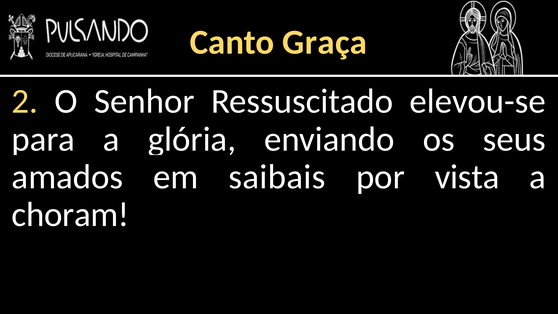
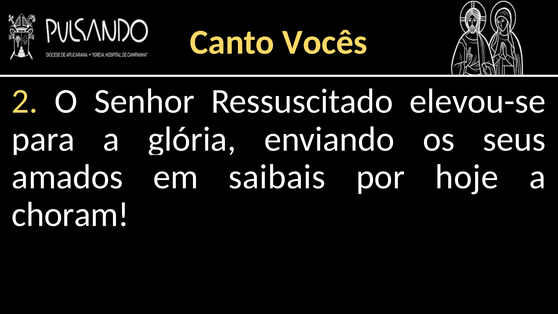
Graça: Graça -> Vocês (325, 42)
vista: vista -> hoje (467, 177)
